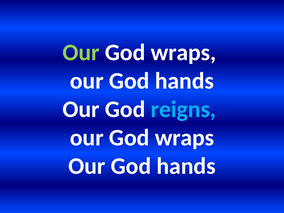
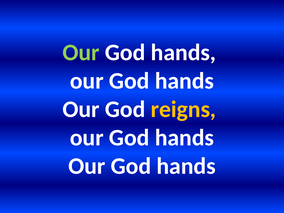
wraps: wraps -> hands (183, 53)
reigns colour: light blue -> yellow (183, 109)
wraps: wraps -> hands (184, 138)
